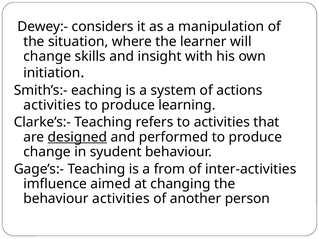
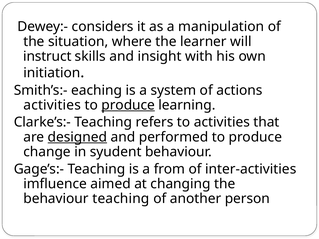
change: change -> instruct (47, 56)
produce underline: none -> present (128, 105)
behaviour activities: activities -> teaching (121, 199)
